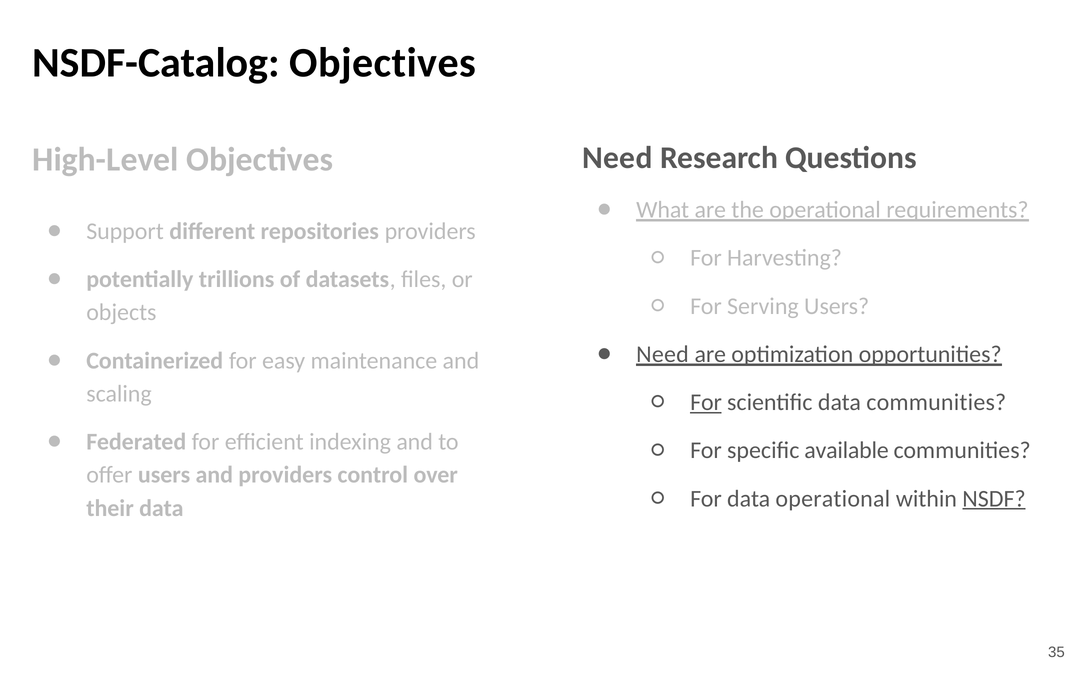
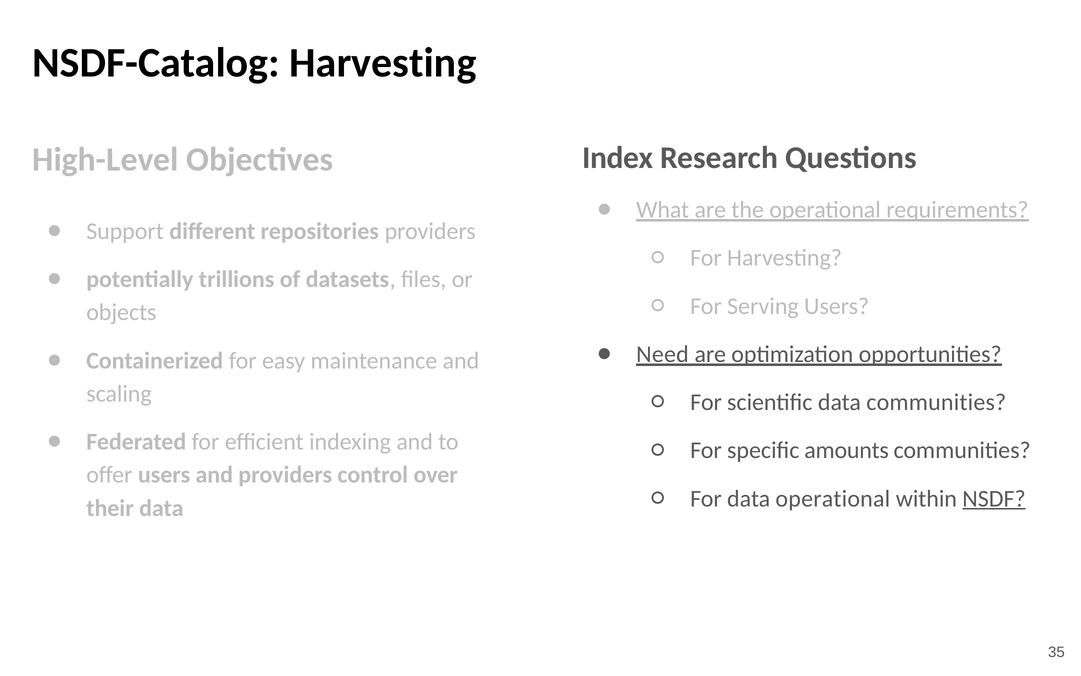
NSDF-Catalog Objectives: Objectives -> Harvesting (383, 63)
Need: Need -> Index (618, 158)
For underline: present -> none (706, 402)
available: available -> amounts (847, 450)
